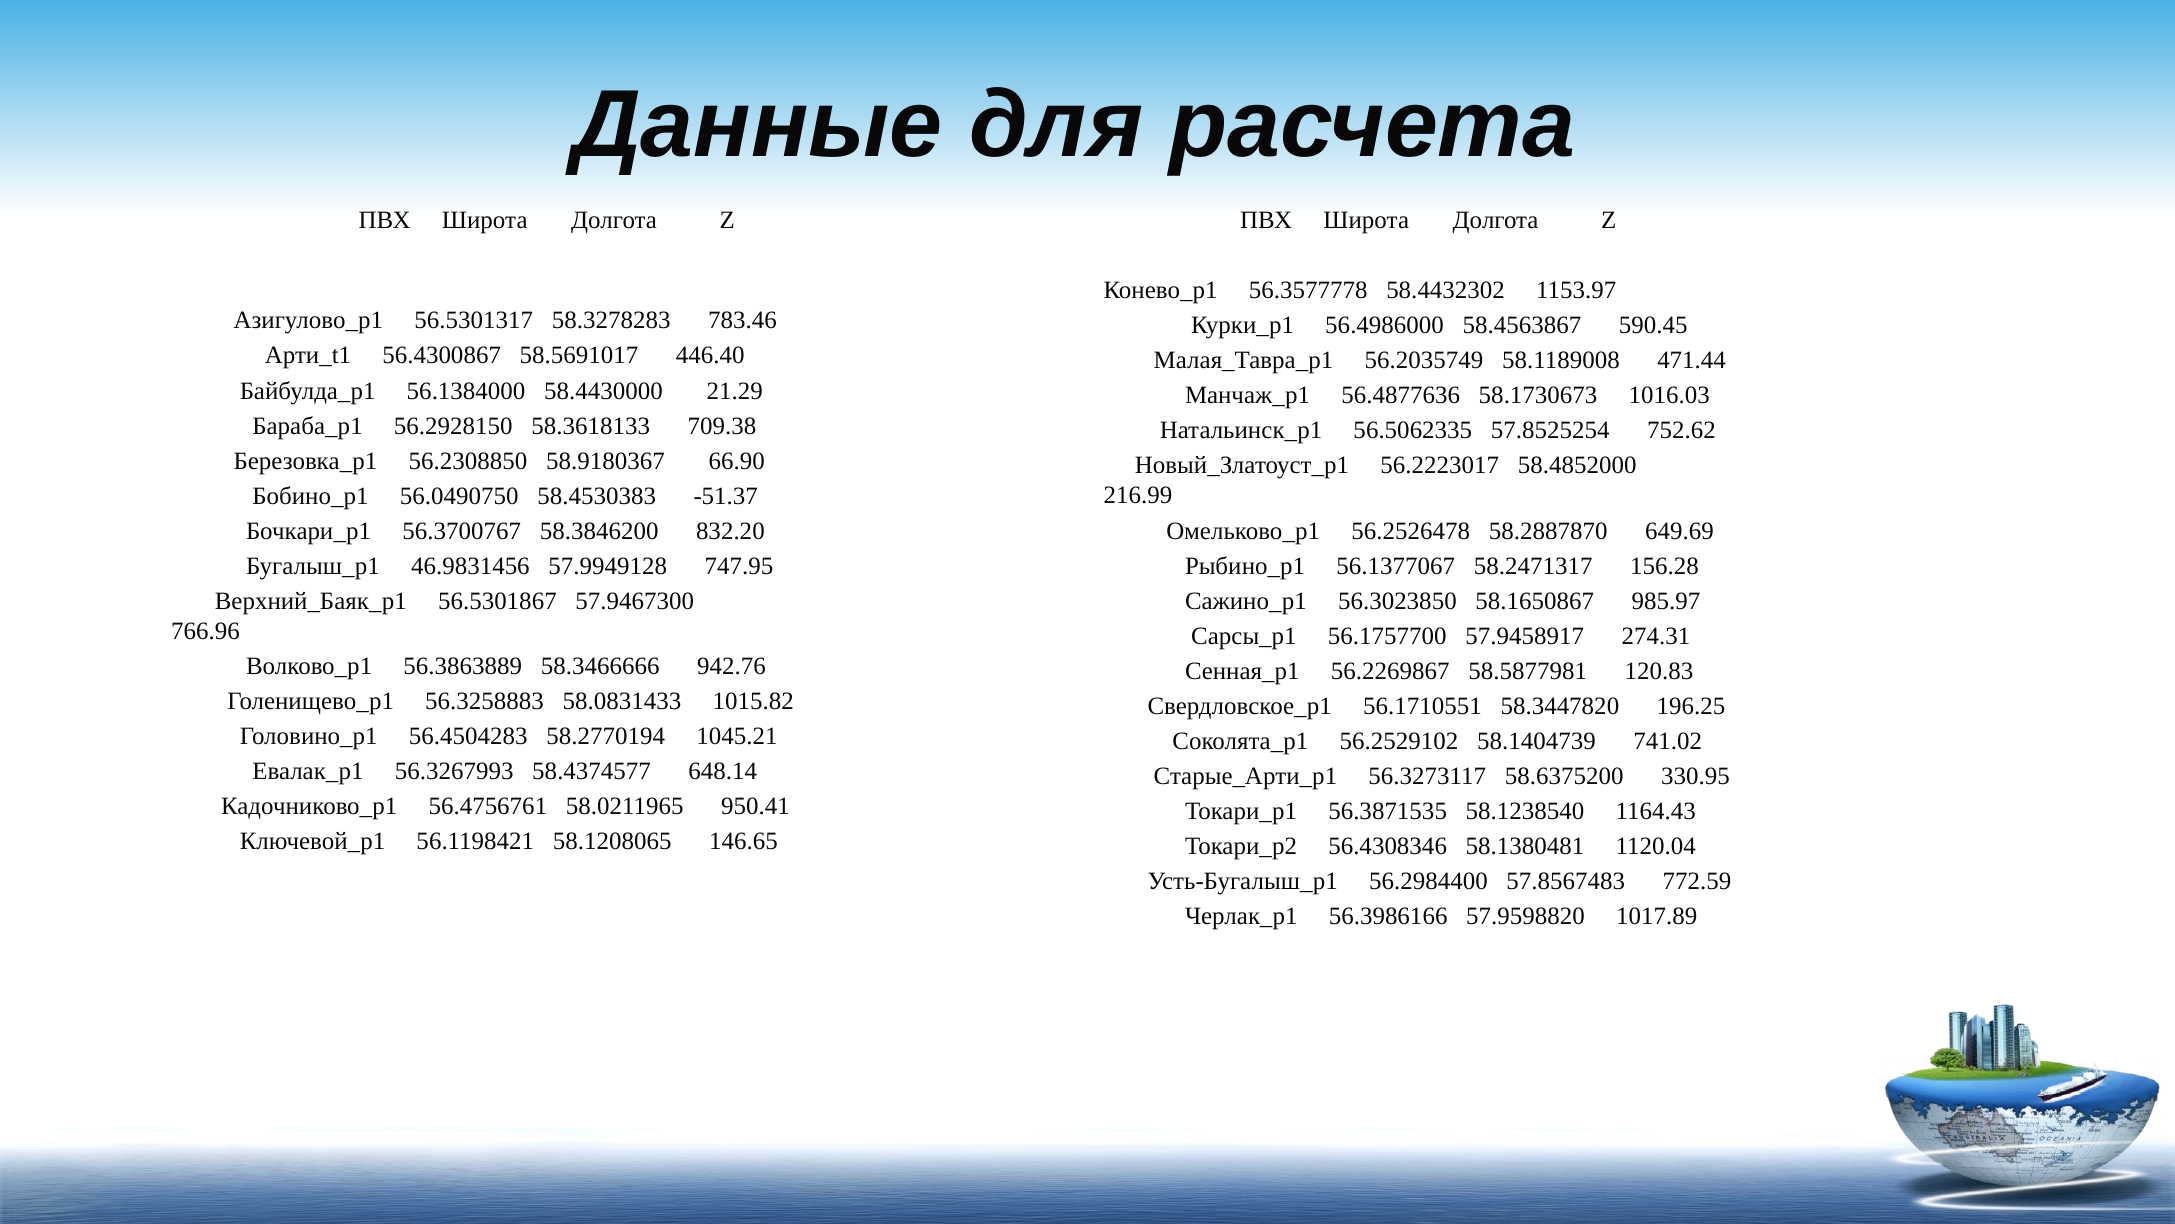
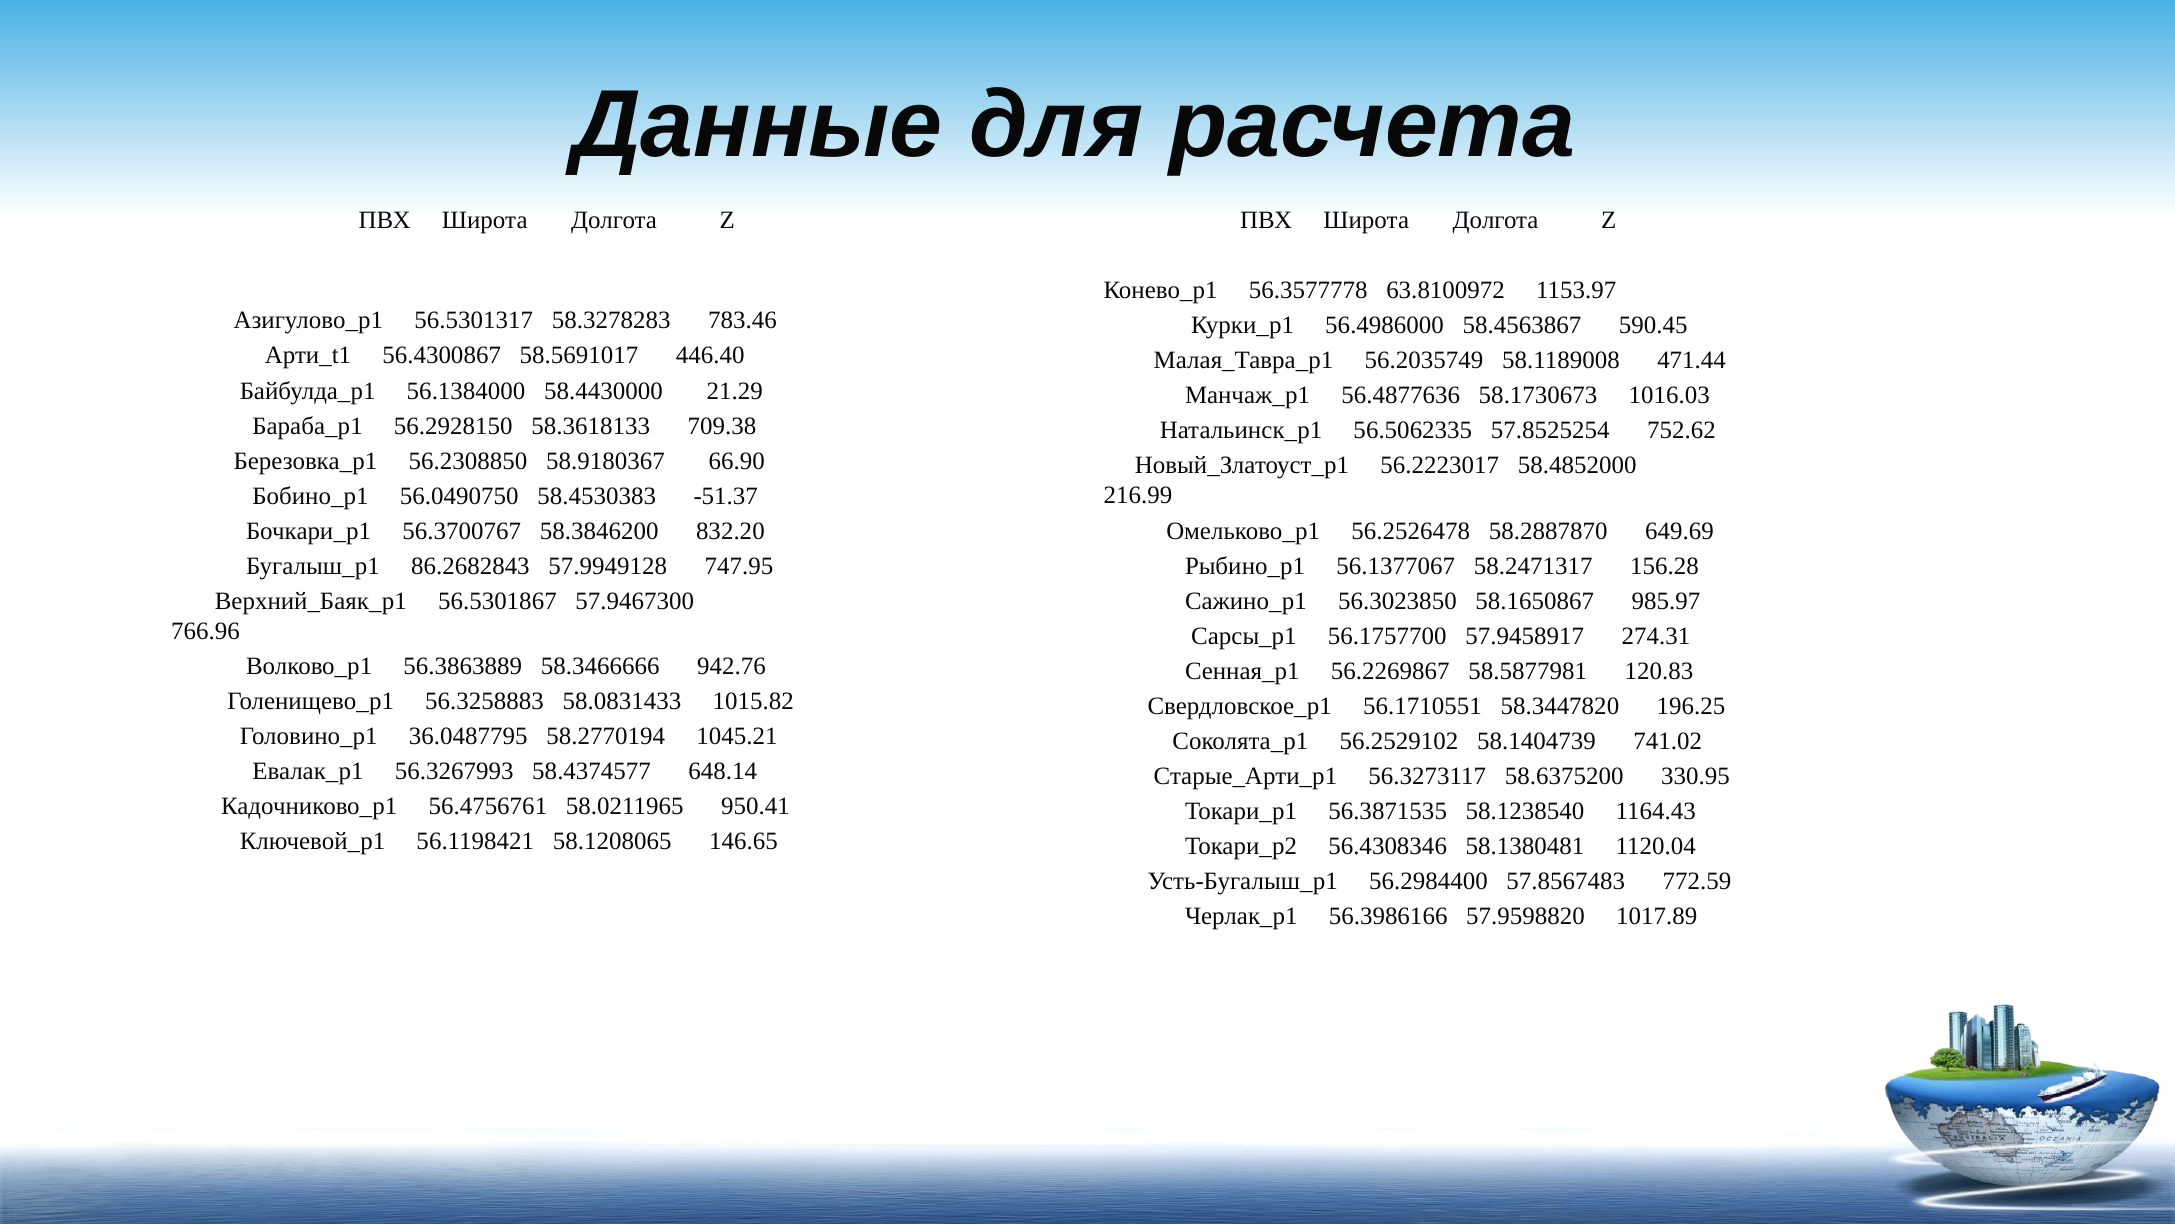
58.4432302: 58.4432302 -> 63.8100972 (1446, 291)
46.9831456: 46.9831456 -> 86.2682843 (470, 566)
56.4504283: 56.4504283 -> 36.0487795 (468, 736)
